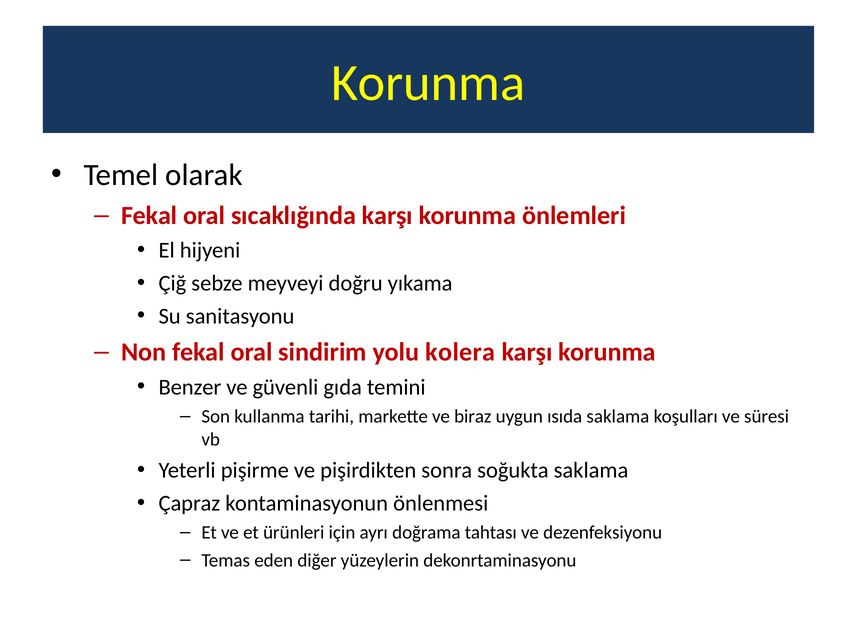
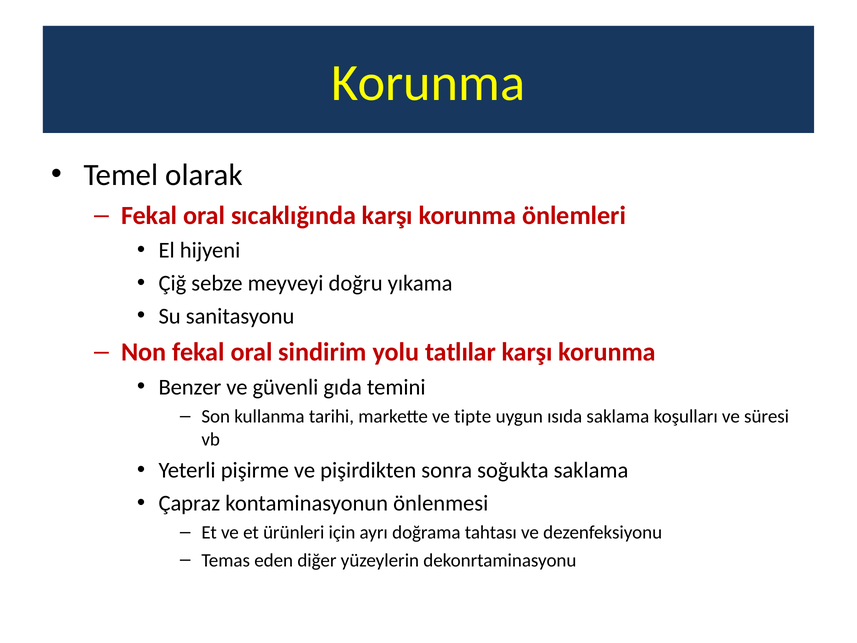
kolera: kolera -> tatlılar (461, 352)
biraz: biraz -> tipte (473, 416)
